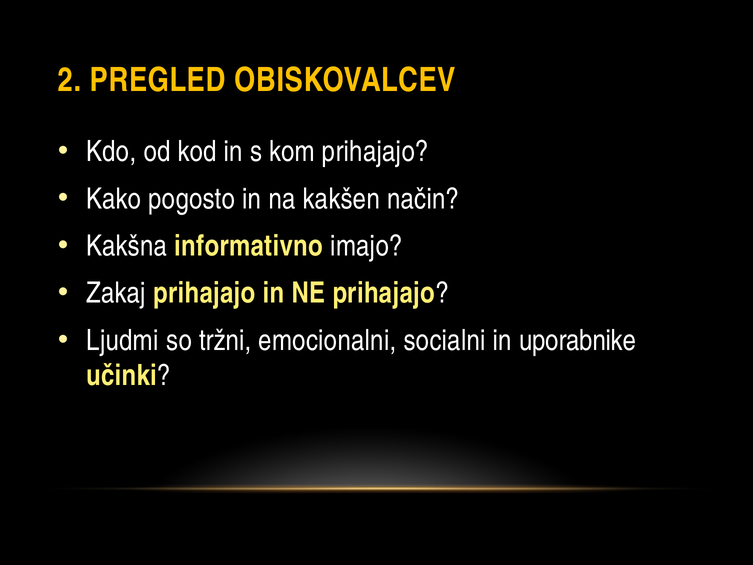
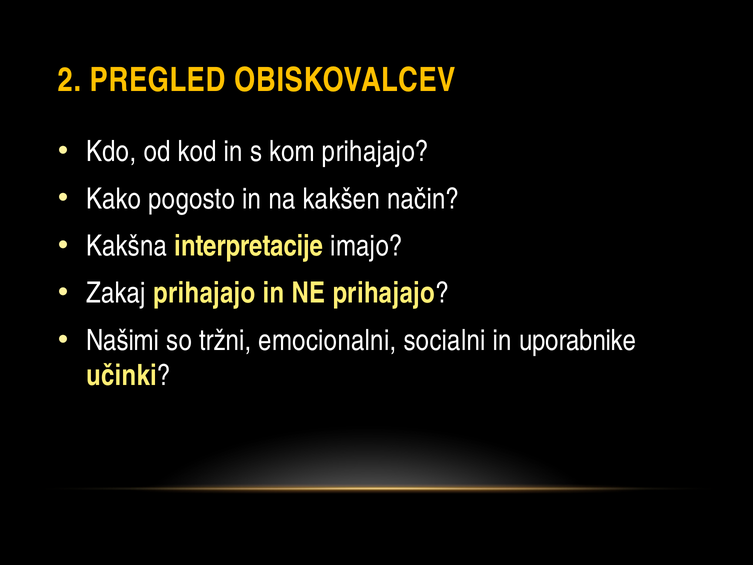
informativno: informativno -> interpretacije (249, 246)
Ljudmi: Ljudmi -> Našimi (123, 340)
